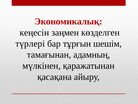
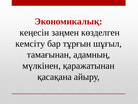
түрлері: түрлері -> кемсіту (30, 43)
шешім: шешім -> шұғыл (107, 43)
